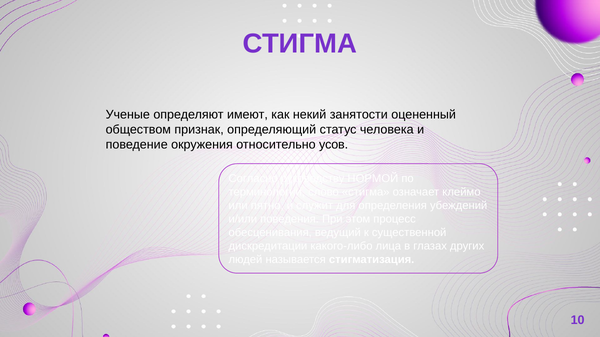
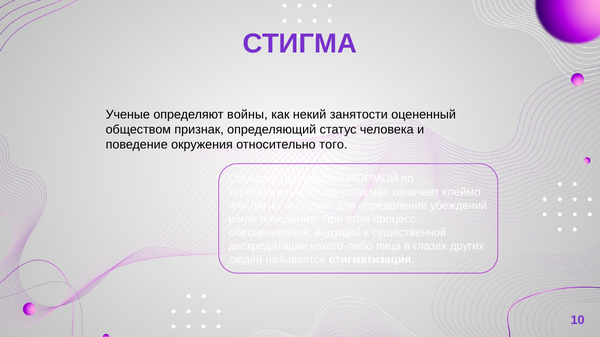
имеют: имеют -> войны (247, 115)
усов: усов -> того (333, 145)
